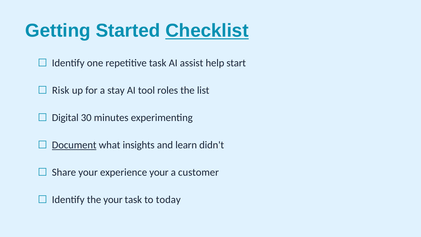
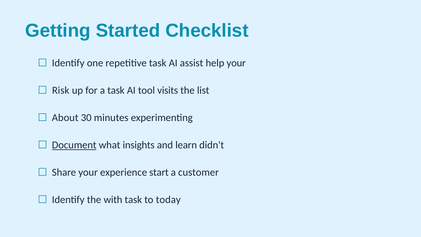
Checklist underline: present -> none (207, 31)
help start: start -> your (236, 63)
a stay: stay -> task (116, 90)
roles: roles -> visits (168, 90)
Digital: Digital -> About (65, 118)
experience your: your -> start (159, 172)
the your: your -> with (113, 200)
